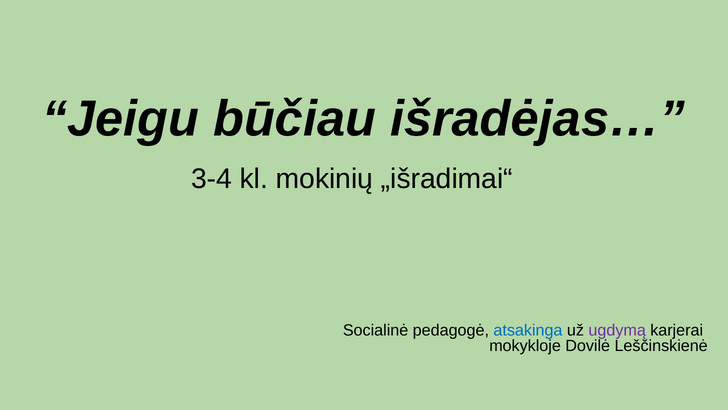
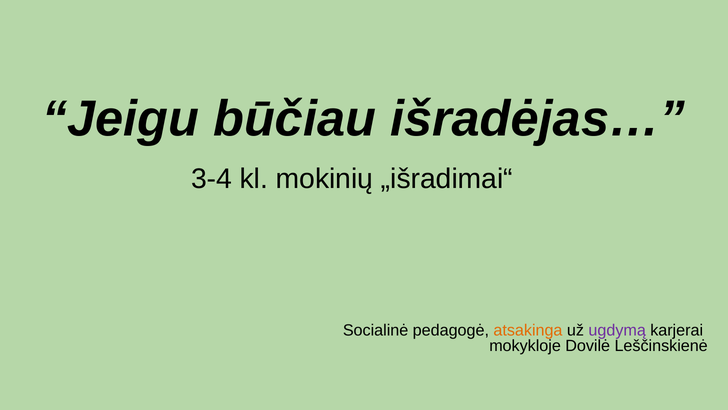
atsakinga colour: blue -> orange (528, 330)
